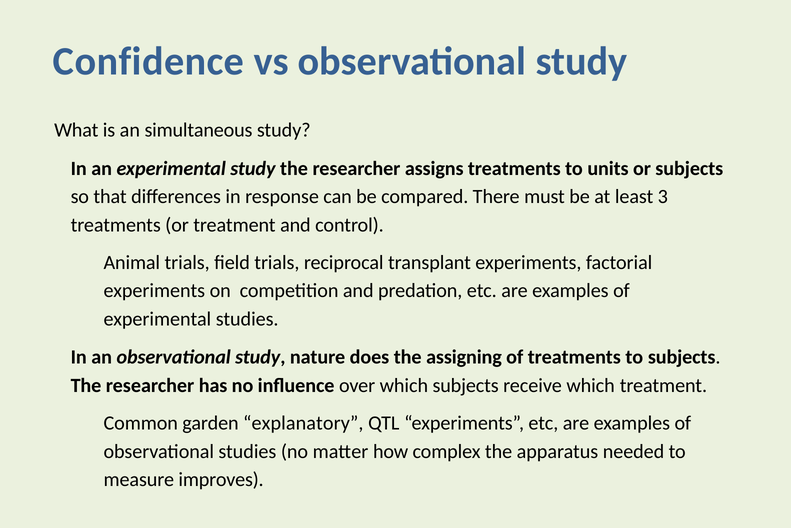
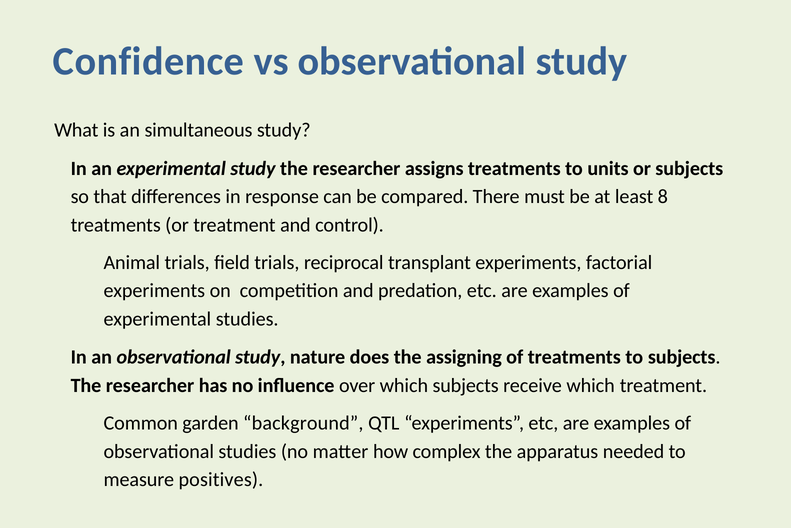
3: 3 -> 8 (663, 196)
explanatory: explanatory -> background (303, 423)
improves: improves -> positives (221, 479)
